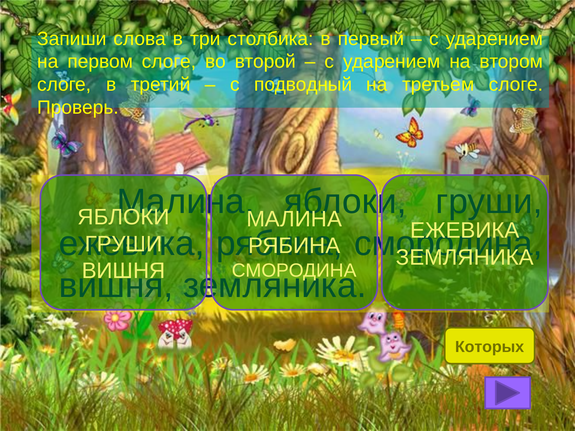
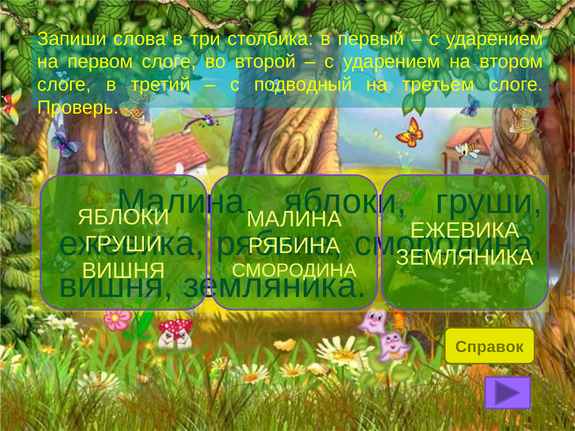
Которых: Которых -> Справок (489, 347)
